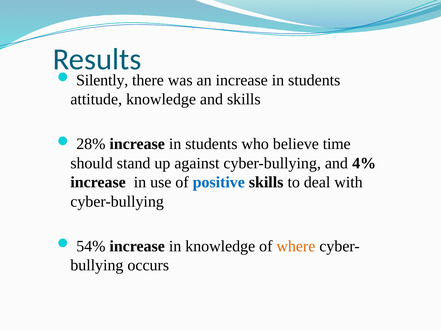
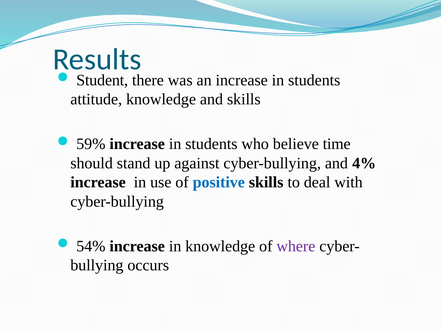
Silently: Silently -> Student (102, 80)
28%: 28% -> 59% (91, 144)
where colour: orange -> purple (296, 246)
